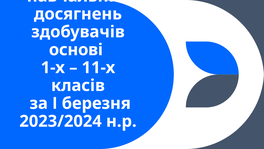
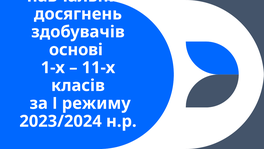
березня: березня -> режиму (96, 103)
